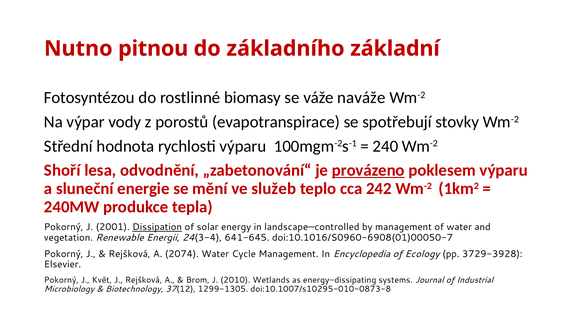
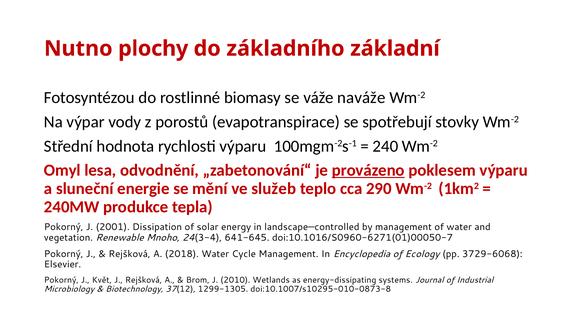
pitnou: pitnou -> plochy (153, 48)
Shoří: Shoří -> Omyl (62, 170)
242: 242 -> 290 (379, 188)
Dissipation underline: present -> none (157, 227)
Energii: Energii -> Mnoho (163, 237)
doi:10.1016/S0960-6908(01)00050-7: doi:10.1016/S0960-6908(01)00050-7 -> doi:10.1016/S0960-6271(01)00050-7 (362, 237)
2074: 2074 -> 2018 (182, 254)
3729-3928: 3729-3928 -> 3729-6068 (492, 254)
